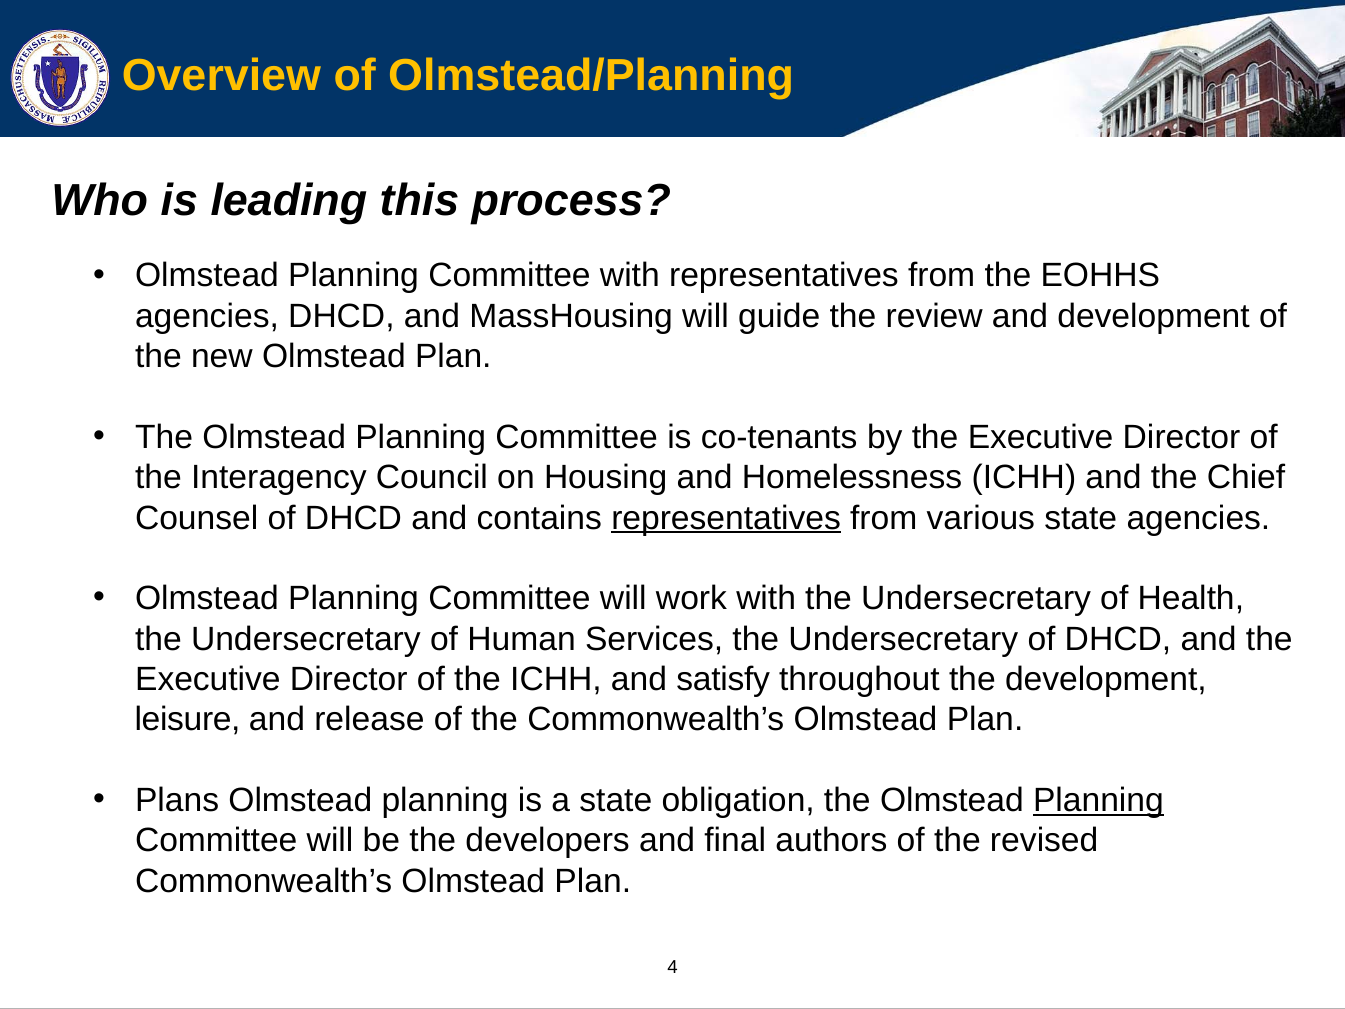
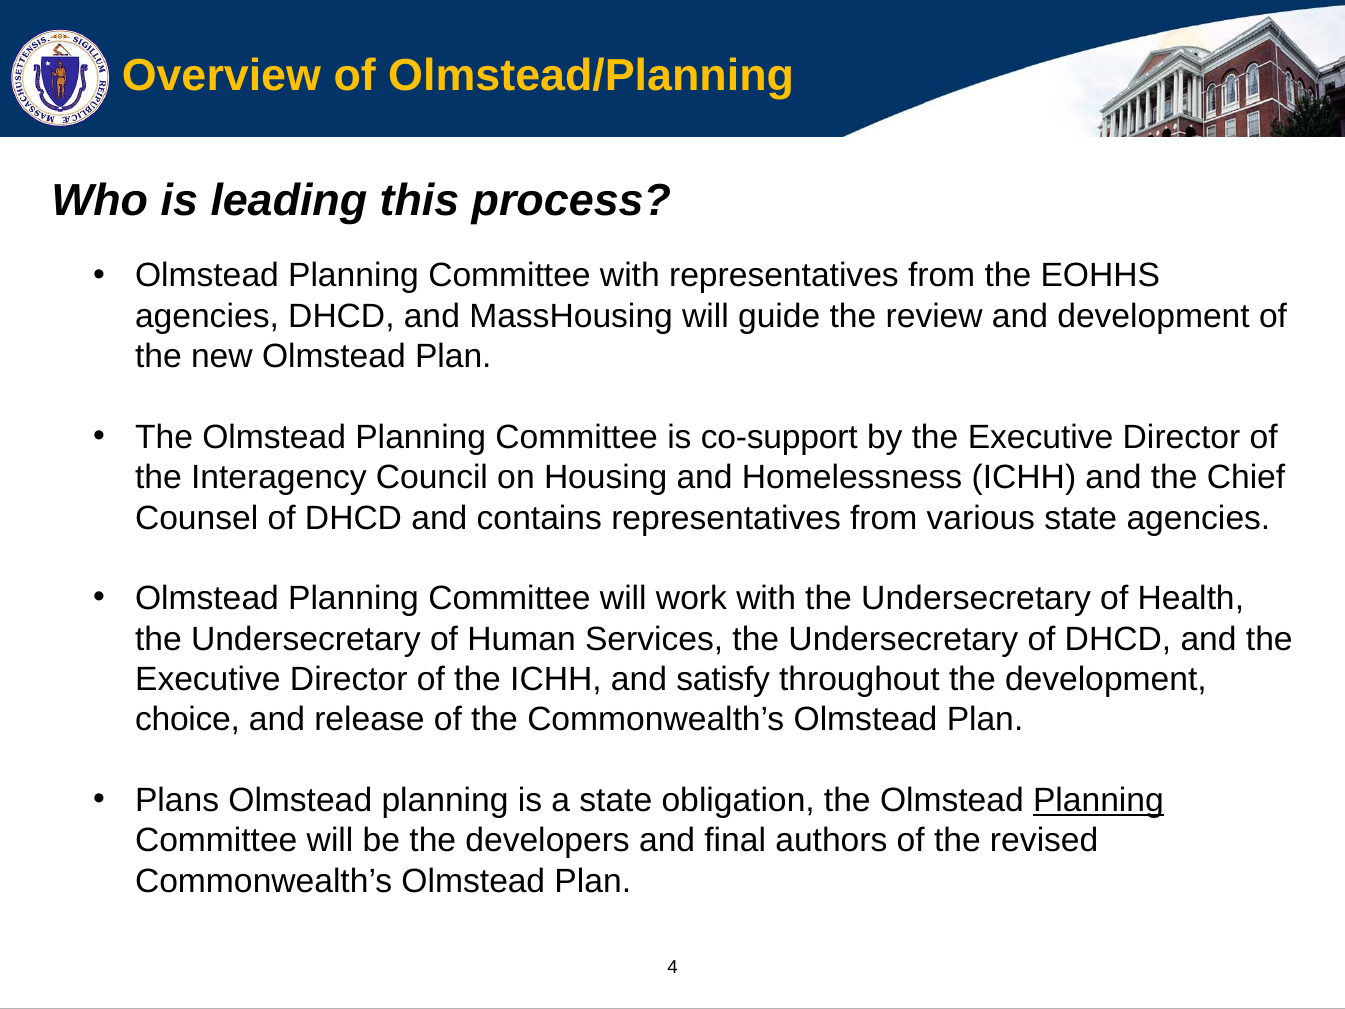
co-tenants: co-tenants -> co-support (779, 437)
representatives underline: present -> none (726, 518)
leisure: leisure -> choice (188, 720)
